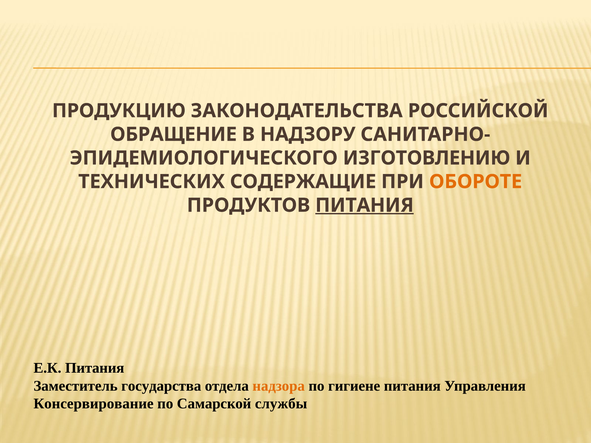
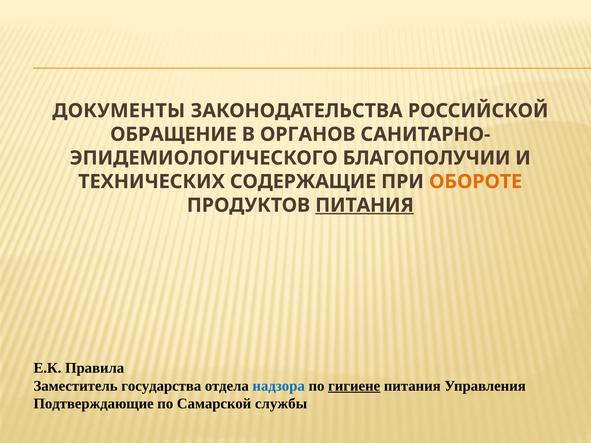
ПРОДУКЦИЮ: ПРОДУКЦИЮ -> ДОКУМЕНТЫ (119, 111)
НАДЗОРУ: НАДЗОРУ -> ОРГАНОВ (308, 134)
ИЗГОТОВЛЕНИЮ: ИЗГОТОВЛЕНИЮ -> БЛАГОПОЛУЧИИ (427, 158)
Е.К Питания: Питания -> Правила (95, 368)
надзора colour: orange -> blue (279, 386)
гигиене underline: none -> present (354, 386)
Консервирование: Консервирование -> Подтверждающие (94, 404)
